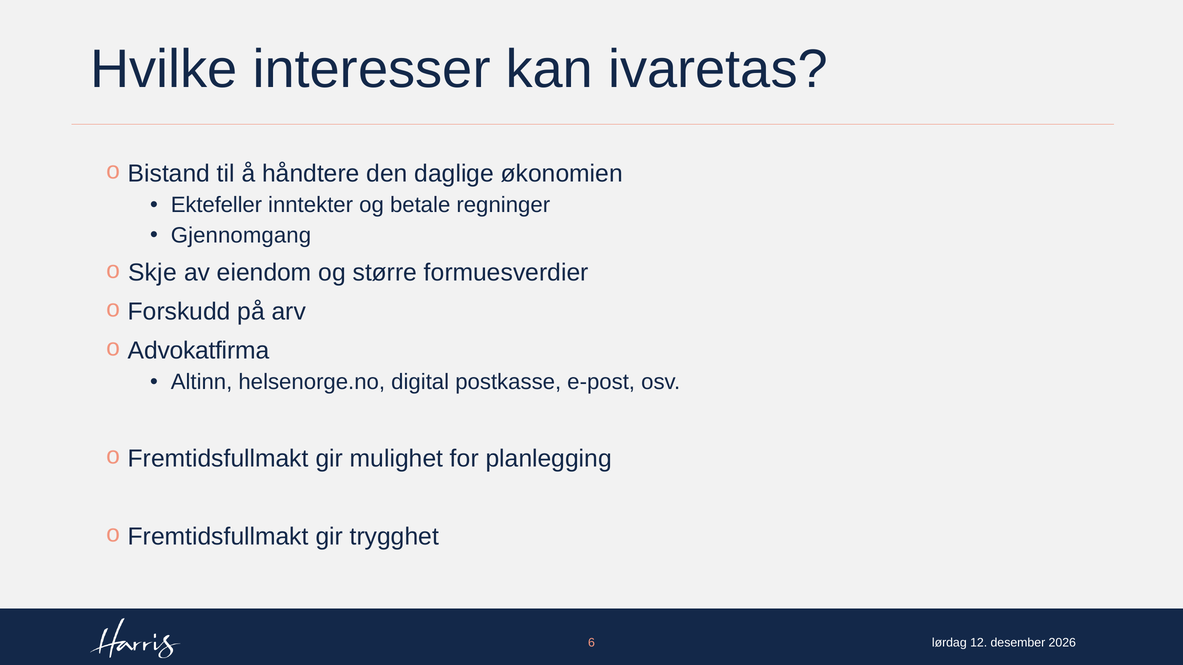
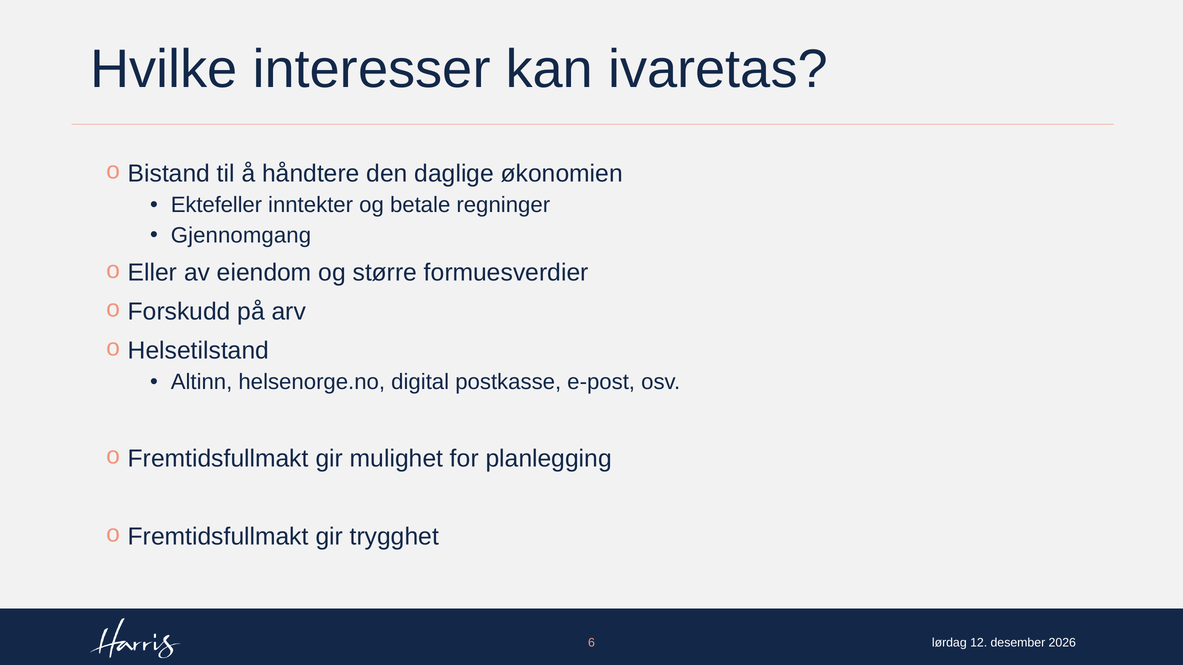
Skje: Skje -> Eller (153, 273)
Advokatfirma: Advokatfirma -> Helsetilstand (198, 351)
